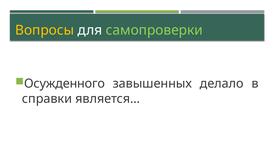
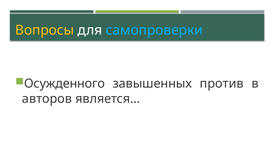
самопроверки colour: light green -> light blue (154, 30)
делало: делало -> против (222, 84)
справки: справки -> авторов (47, 99)
